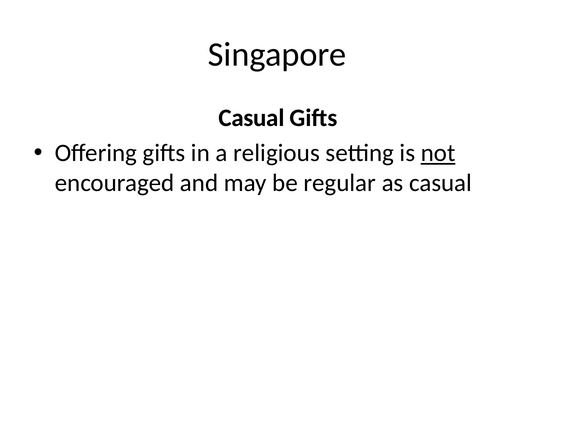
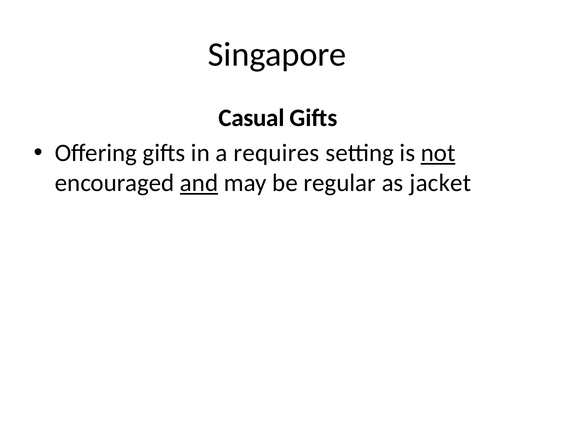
religious: religious -> requires (276, 153)
and underline: none -> present (199, 183)
as casual: casual -> jacket (440, 183)
